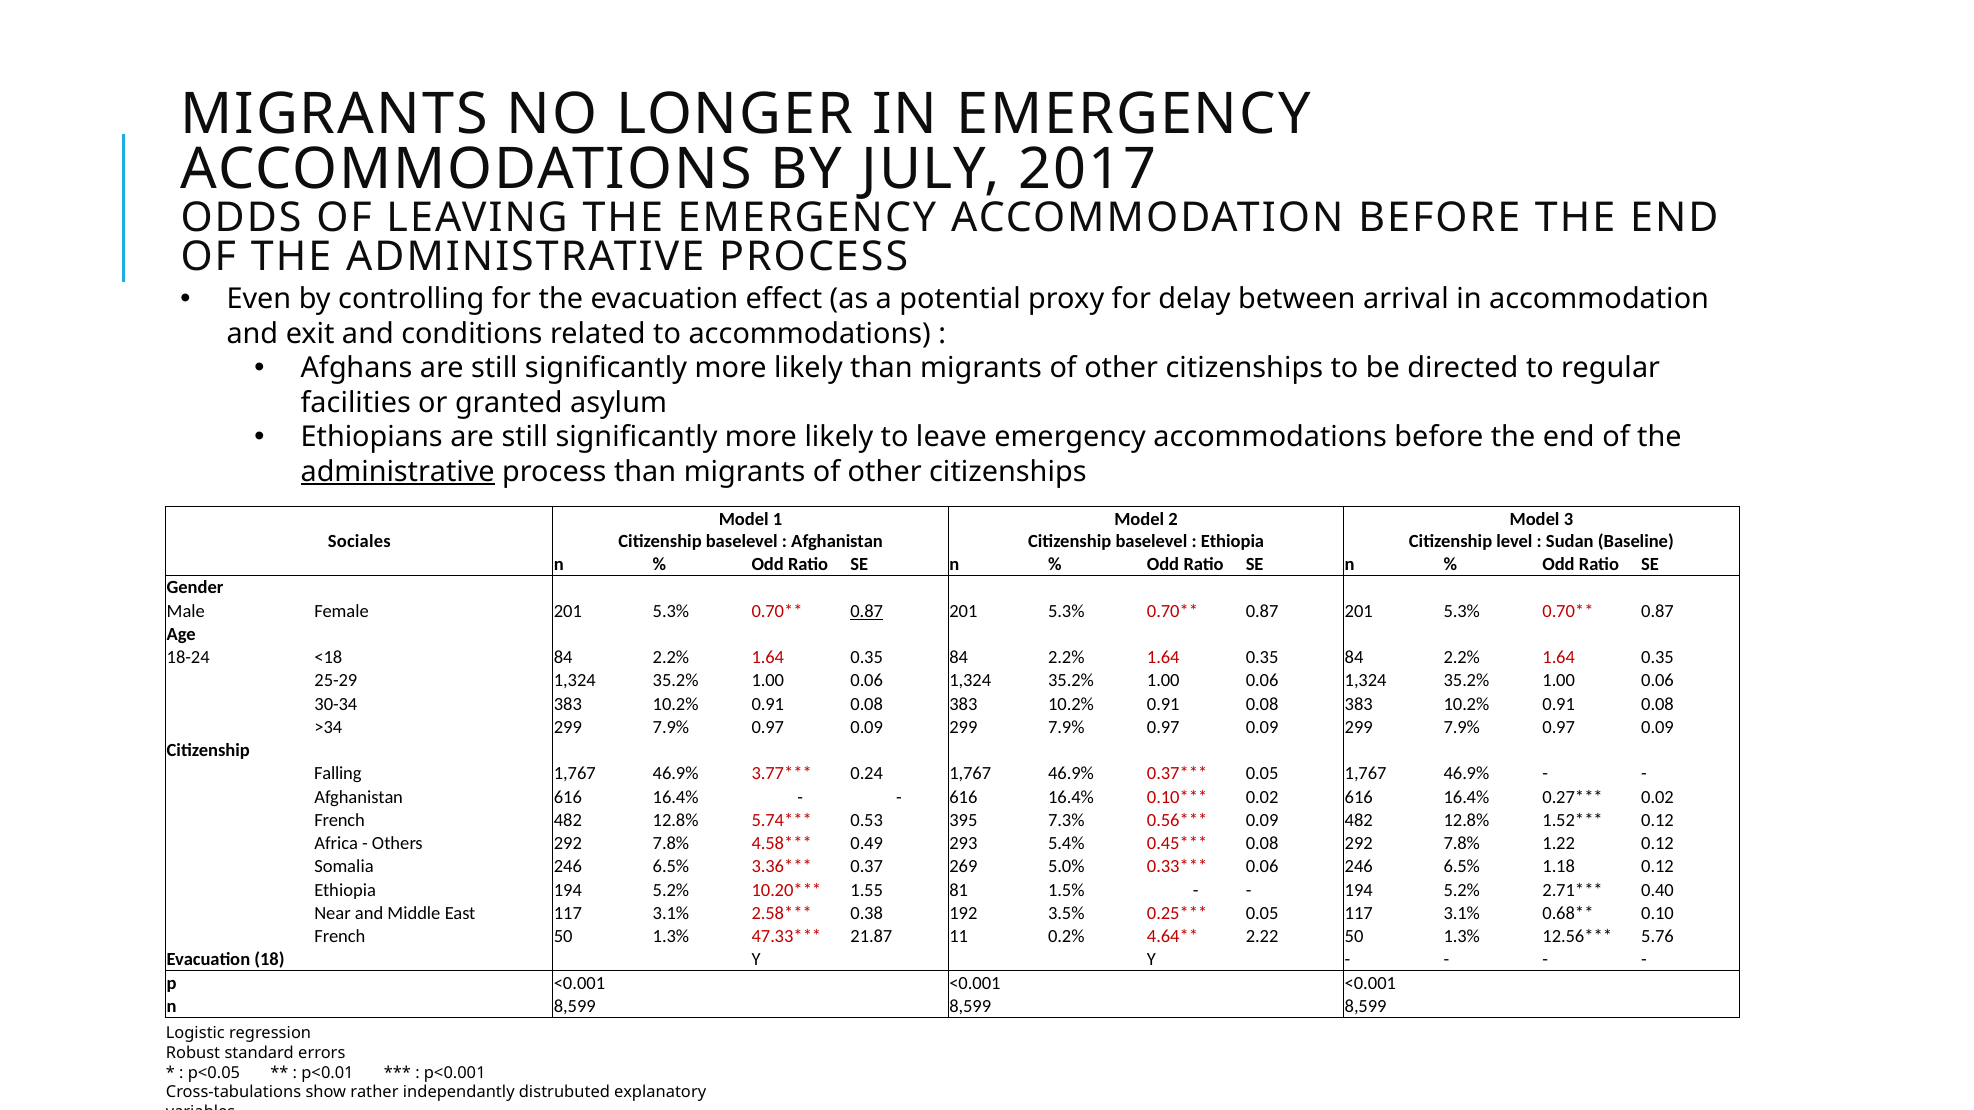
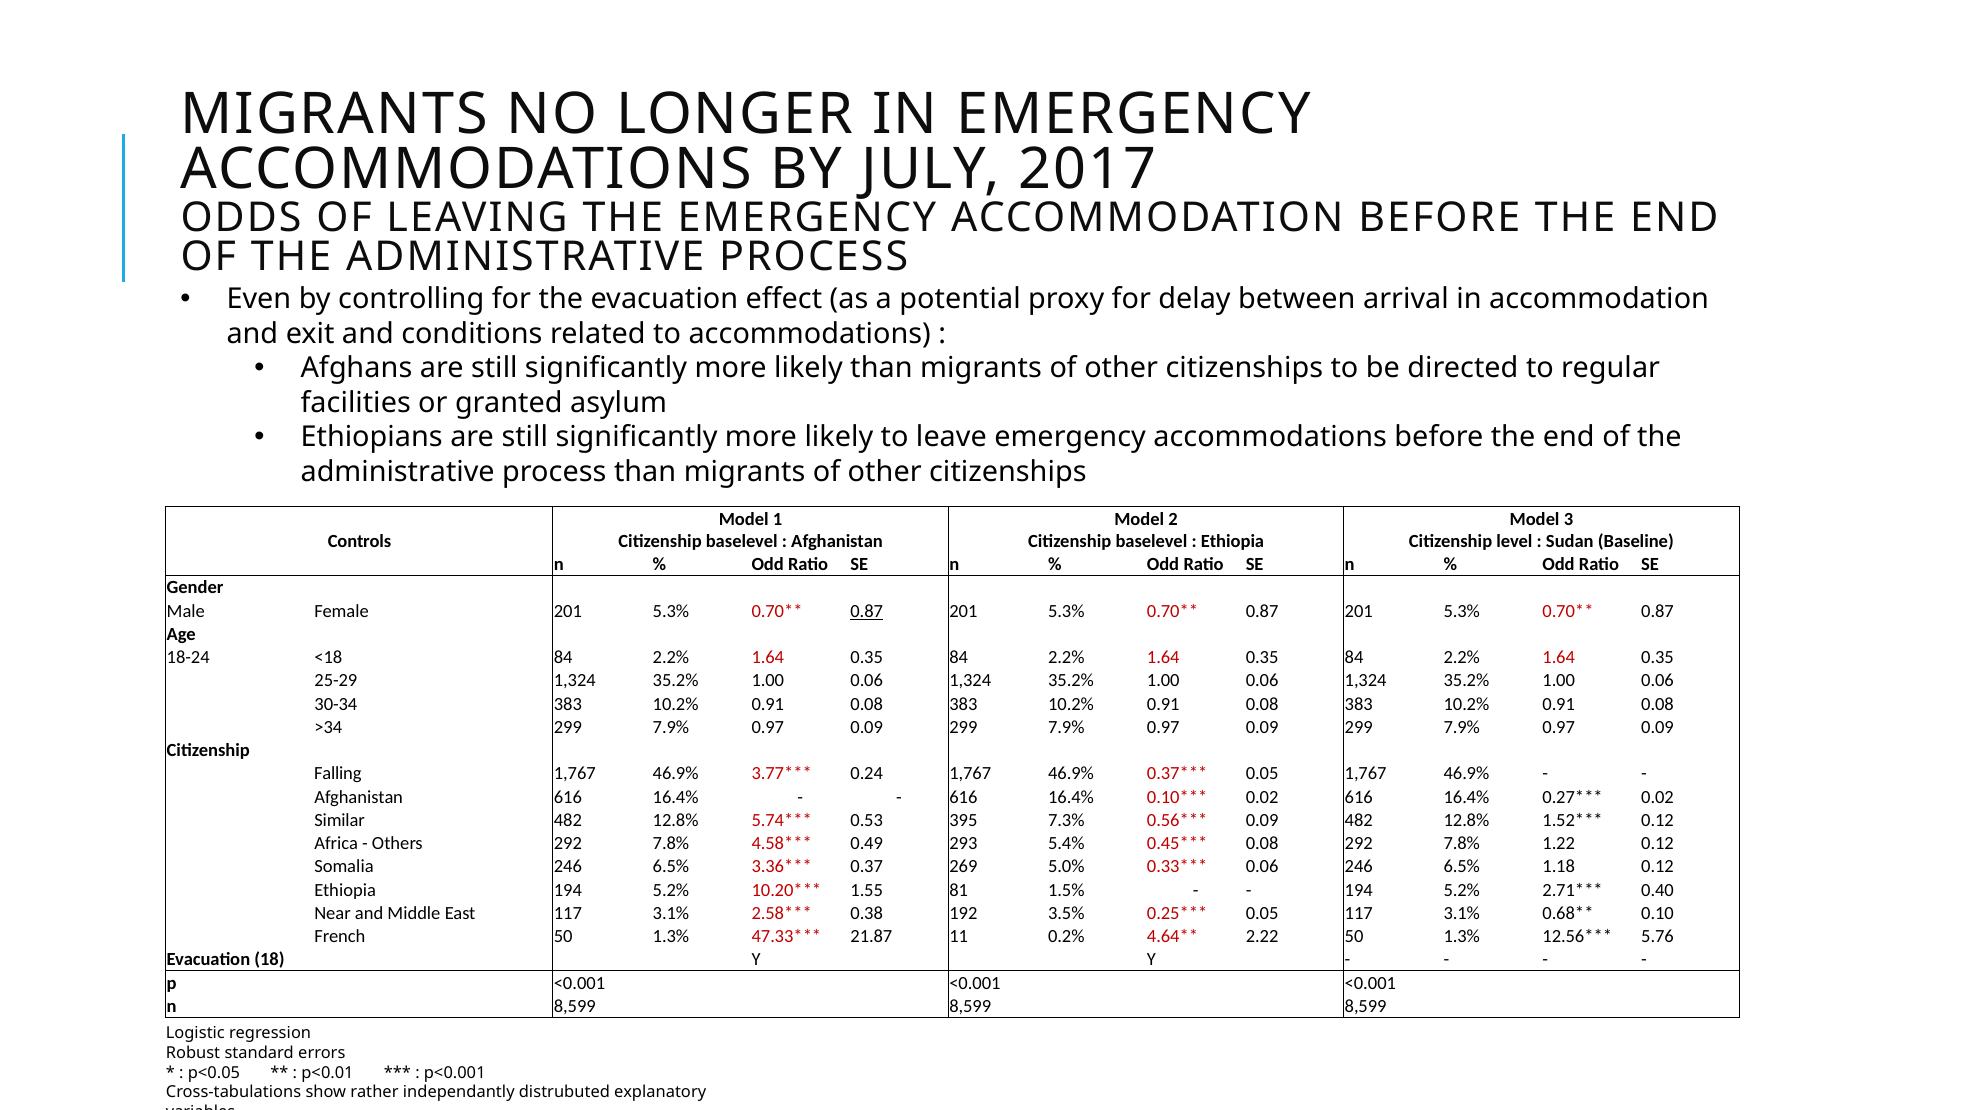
administrative underline: present -> none (398, 472)
Sociales: Sociales -> Controls (360, 542)
French: French -> Similar (340, 821)
